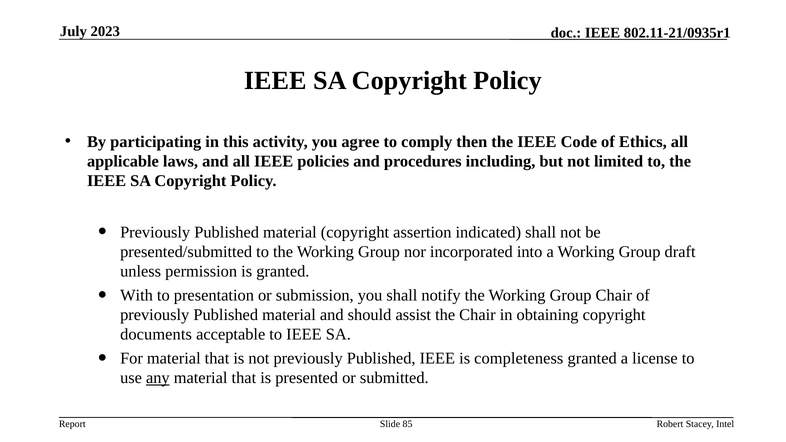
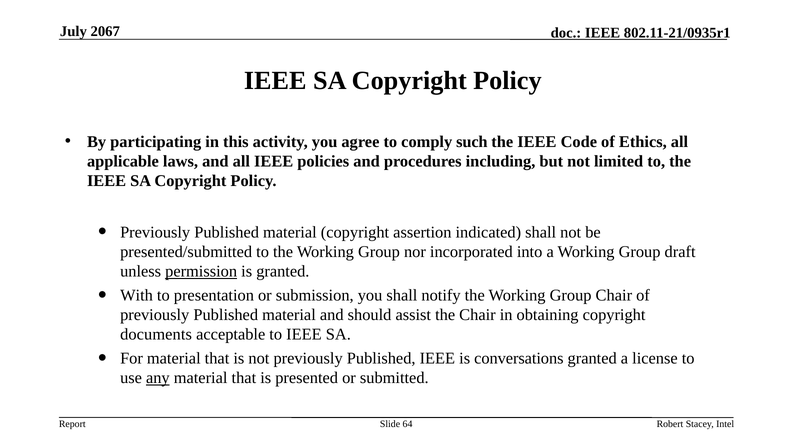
2023: 2023 -> 2067 (105, 31)
then: then -> such (472, 142)
permission underline: none -> present (201, 272)
completeness: completeness -> conversations (519, 358)
85: 85 -> 64 (408, 424)
